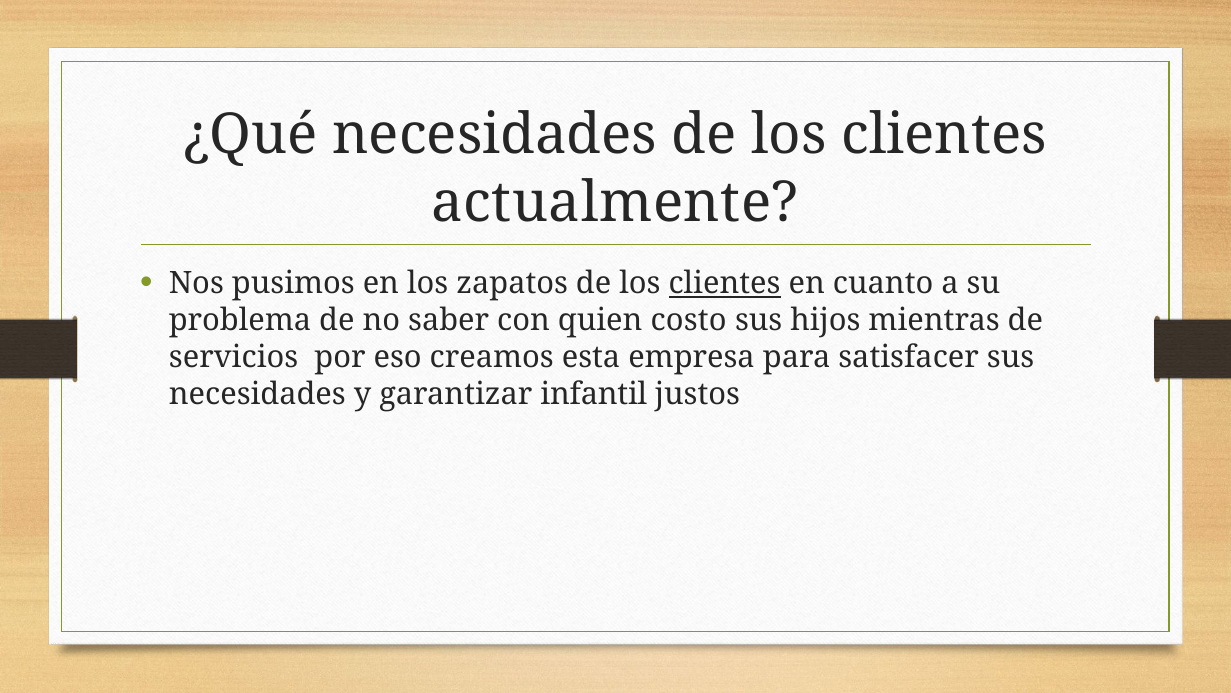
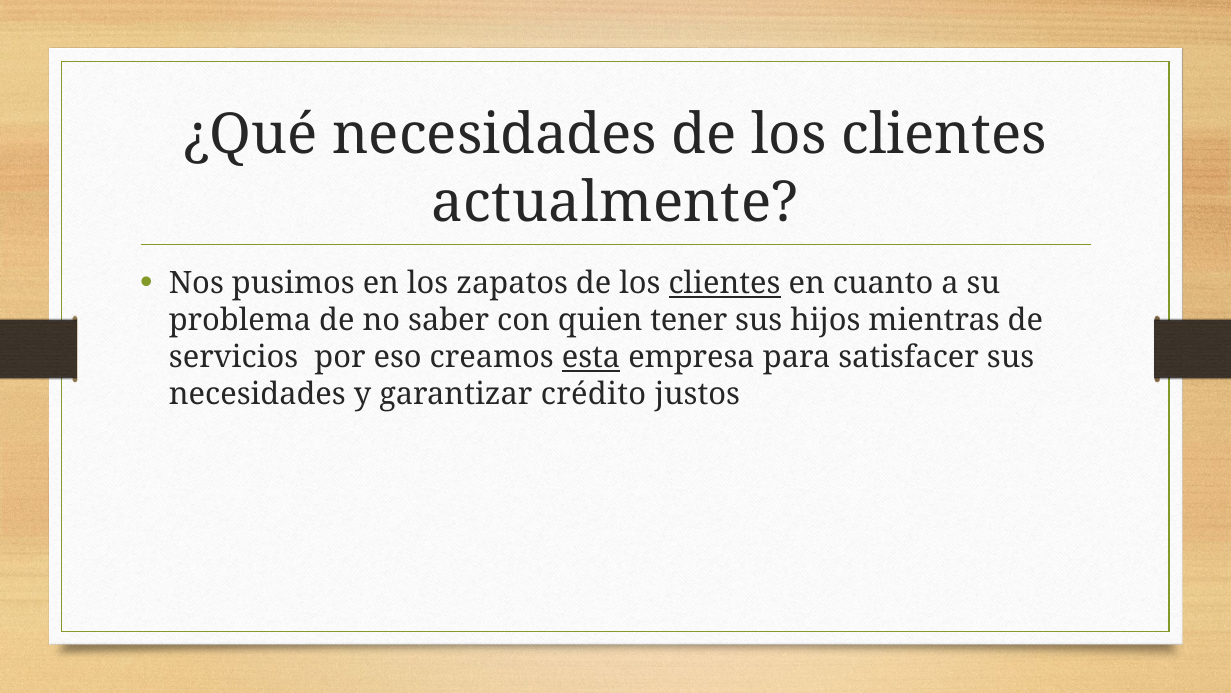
costo: costo -> tener (689, 320)
esta underline: none -> present (591, 357)
infantil: infantil -> crédito (594, 394)
